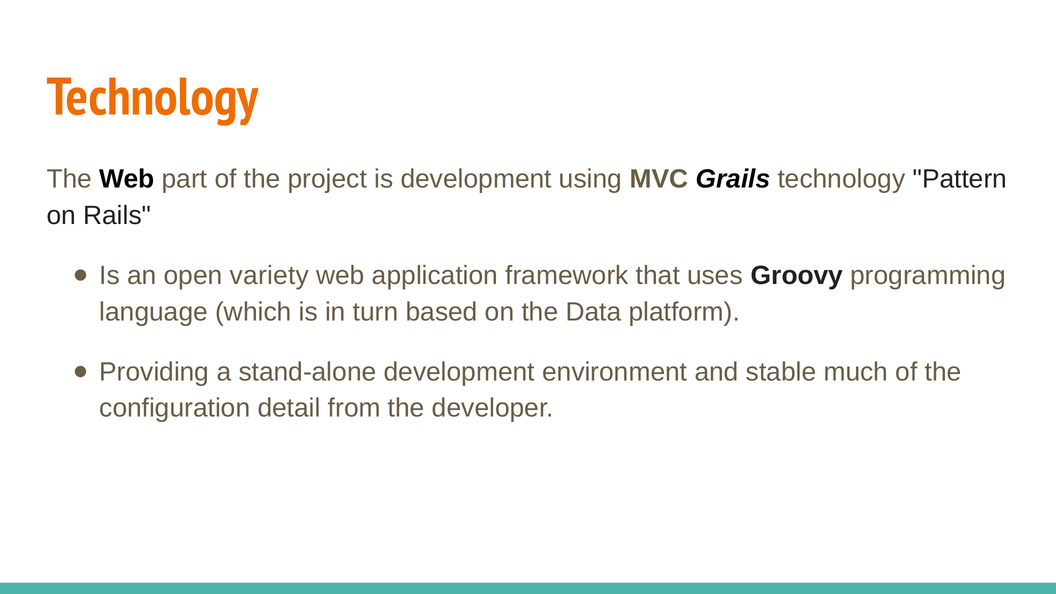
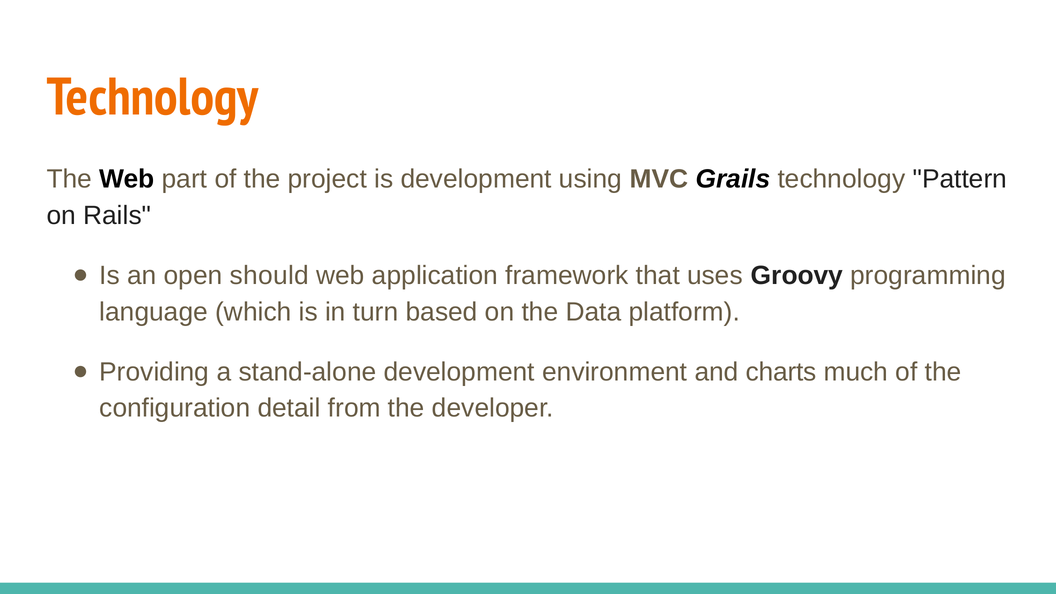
variety: variety -> should (269, 276)
stable: stable -> charts (781, 372)
